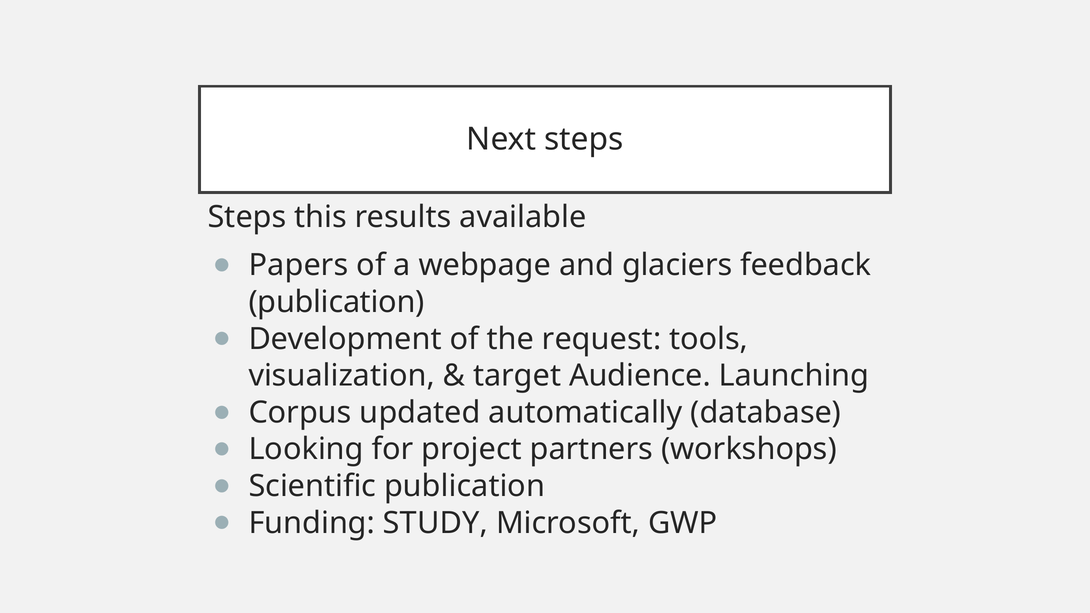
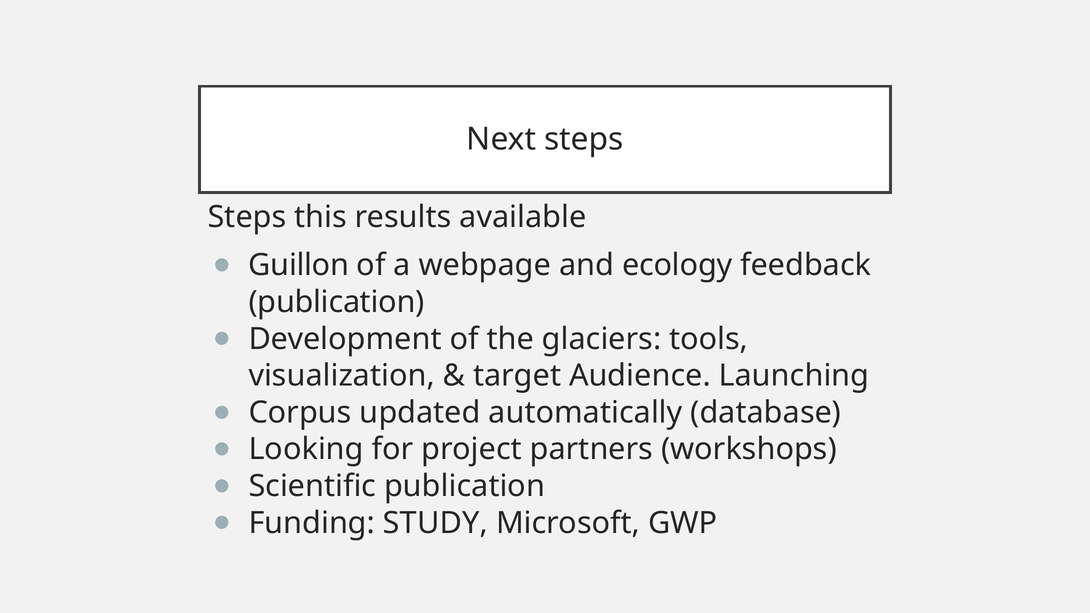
Papers: Papers -> Guillon (299, 265)
glaciers: glaciers -> ecology (677, 265)
request: request -> glaciers (602, 339)
